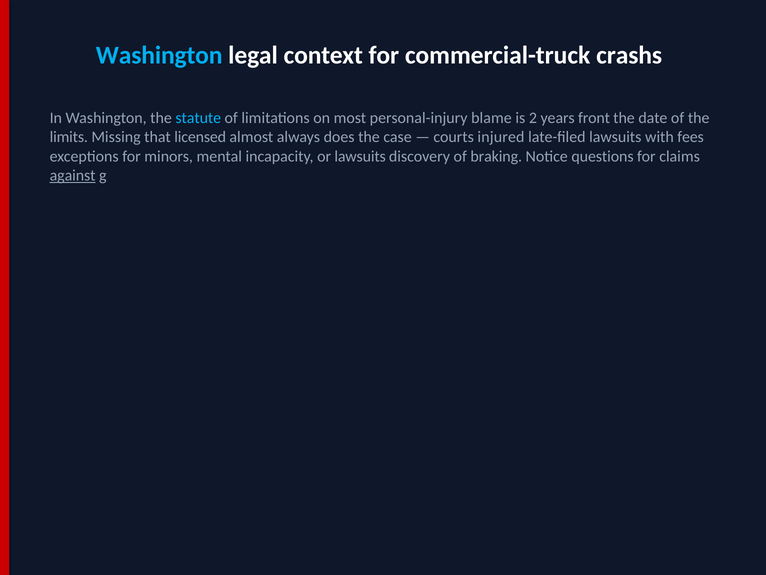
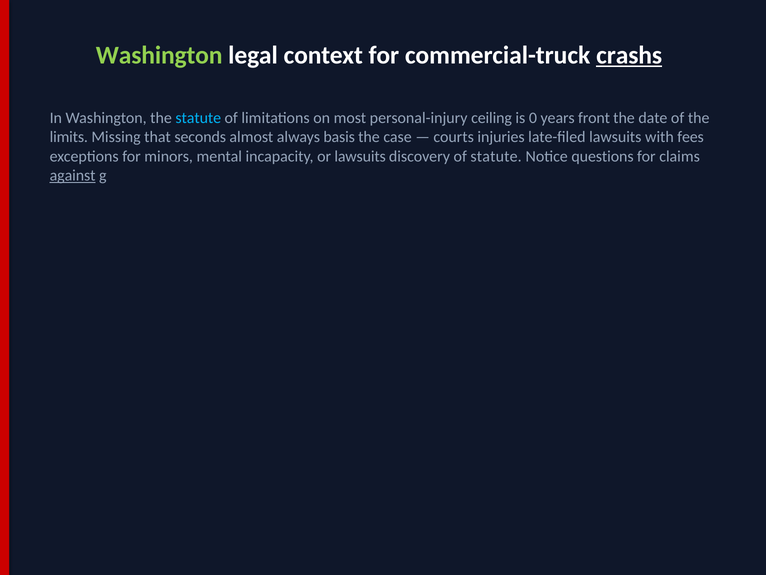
Washington colour: light blue -> light green (159, 55)
crashs underline: none -> present (629, 55)
blame: blame -> ceiling (492, 118)
2: 2 -> 0 (533, 118)
licensed: licensed -> seconds (200, 137)
does: does -> basis (339, 137)
injured: injured -> injuries (501, 137)
of braking: braking -> statute (496, 156)
